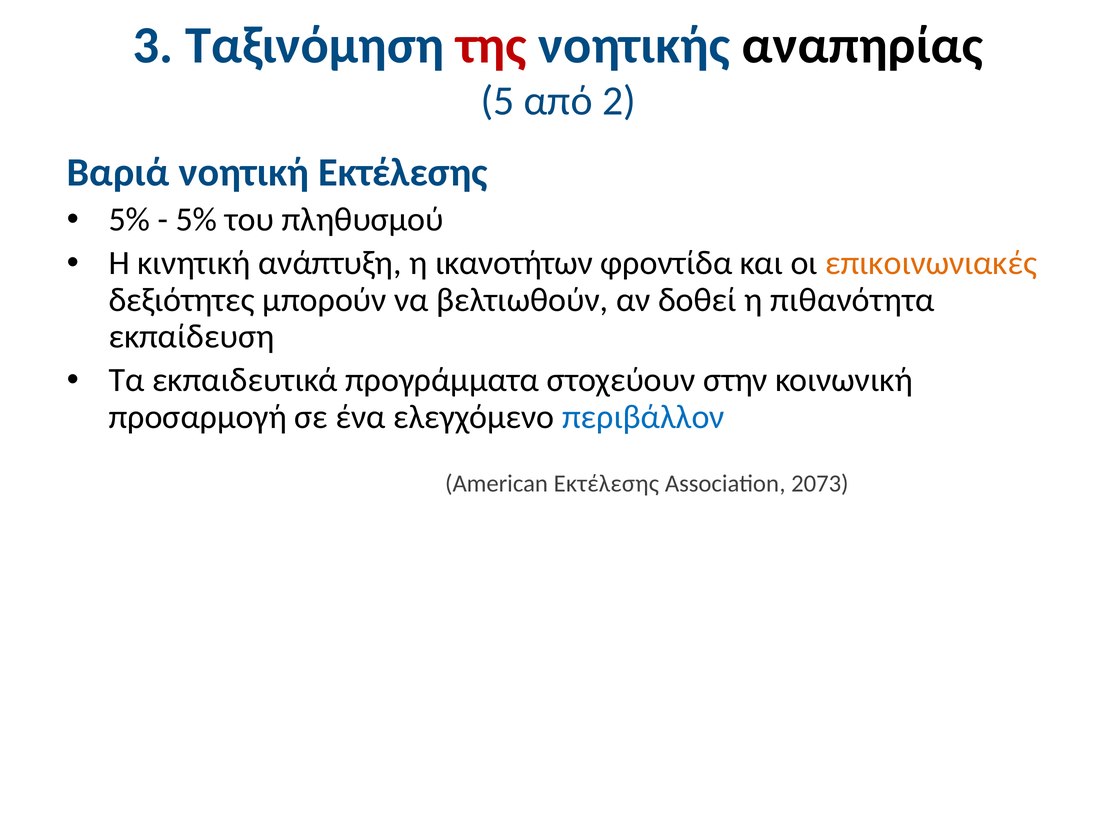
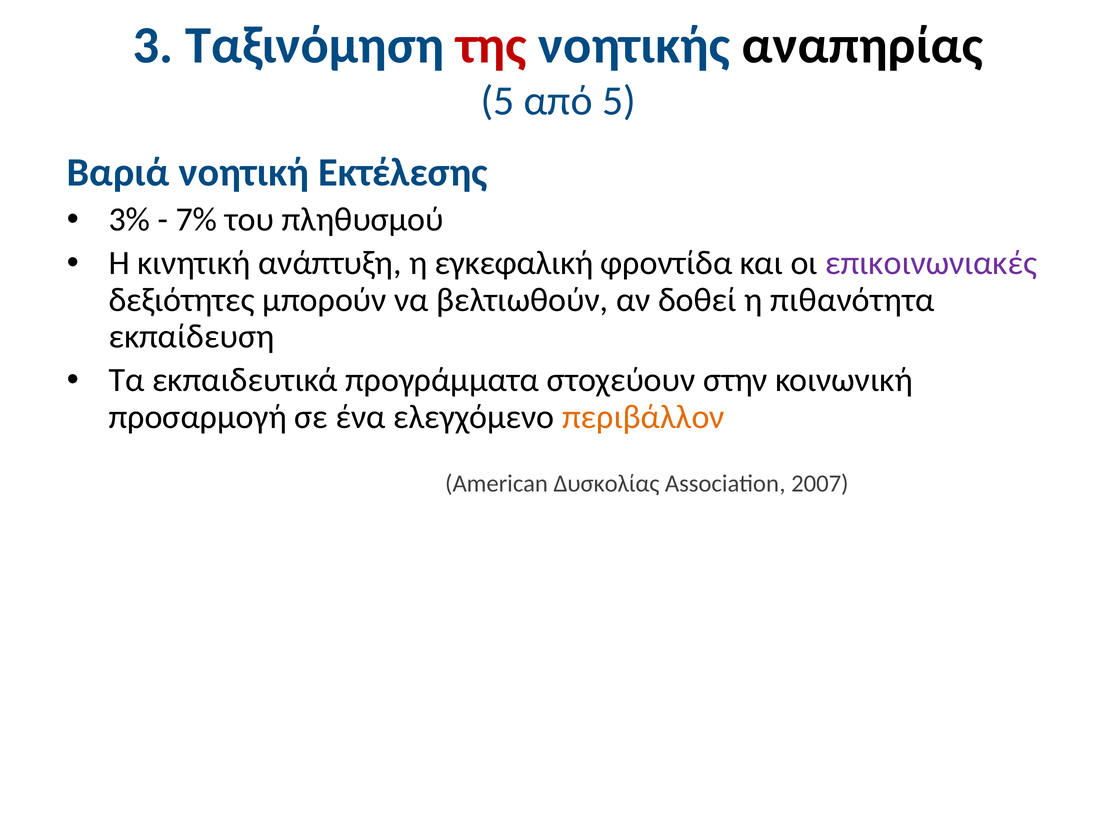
από 2: 2 -> 5 (619, 101)
5%: 5% -> 3% (129, 220)
5%: 5% -> 7% (196, 220)
ικανοτήτων: ικανοτήτων -> εγκεφαλική (514, 263)
επικοινωνιακές colour: orange -> purple (931, 263)
περιβάλλον colour: blue -> orange (643, 417)
American Εκτέλεσης: Εκτέλεσης -> Δυσκολίας (607, 484)
2073: 2073 -> 2007 (820, 484)
